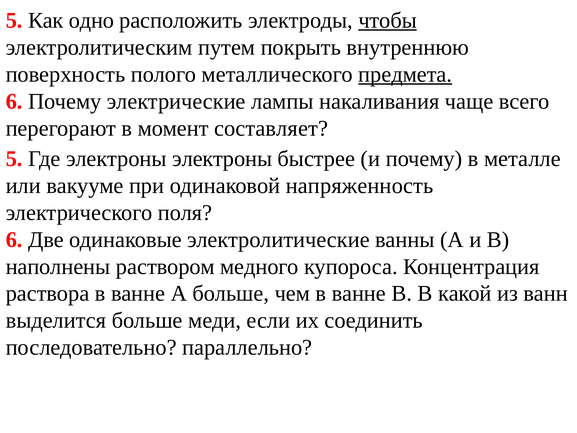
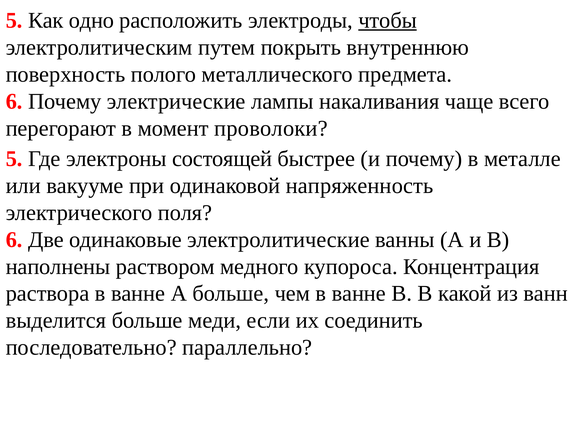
предмета underline: present -> none (405, 74)
составляет: составляет -> проволоки (271, 128)
электроны электроны: электроны -> состоящей (222, 159)
